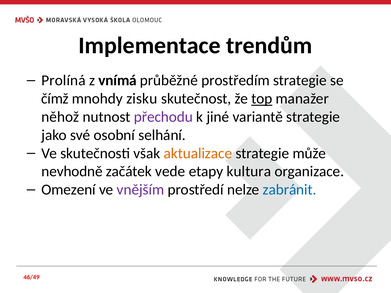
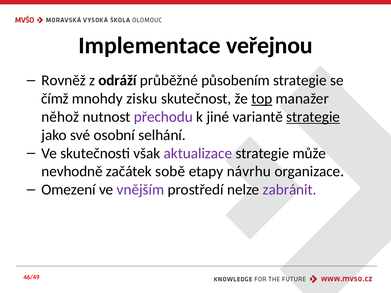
trendům: trendům -> veřejnou (269, 46)
Prolíná: Prolíná -> Rovněž (64, 81)
vnímá: vnímá -> odráží (118, 81)
prostředím: prostředím -> působením (236, 81)
strategie underline: none -> present (313, 117)
aktualizace colour: orange -> purple (198, 153)
vede: vede -> sobě (170, 172)
kultura: kultura -> návrhu (249, 172)
zabránit colour: blue -> purple (290, 190)
